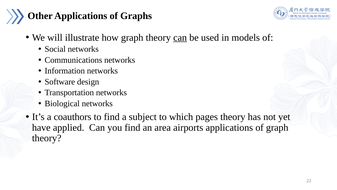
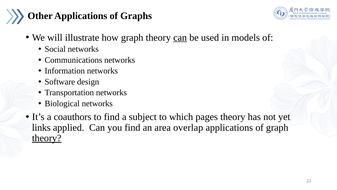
have: have -> links (41, 127)
airports: airports -> overlap (188, 127)
theory underline: none -> present (47, 138)
